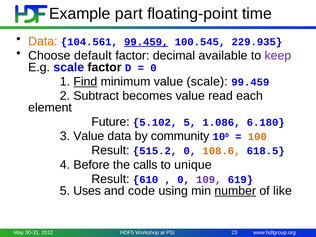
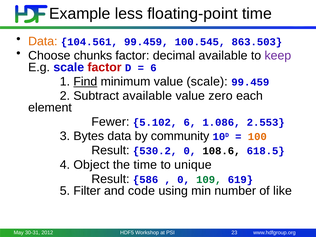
part: part -> less (129, 14)
99.459 underline: present -> none (146, 42)
229.935: 229.935 -> 863.503 (257, 42)
default: default -> chunks (93, 55)
factor colour: black -> red (105, 67)
0: 0 -> 6 (153, 68)
Subtract becomes: becomes -> available (147, 96)
read: read -> zero (220, 96)
Future: Future -> Fewer (110, 122)
5.102 5: 5 -> 6 (190, 122)
6.180: 6.180 -> 2.553 (266, 122)
3 Value: Value -> Bytes (89, 136)
515.2: 515.2 -> 530.2 (155, 151)
108.6 colour: orange -> black (221, 151)
Before: Before -> Object (91, 165)
the calls: calls -> time (145, 165)
610: 610 -> 586 (146, 180)
109 colour: purple -> green (209, 180)
Uses: Uses -> Filter (87, 191)
number underline: present -> none (235, 191)
